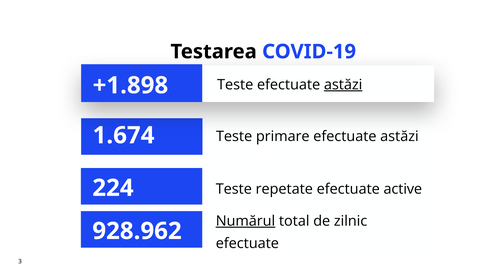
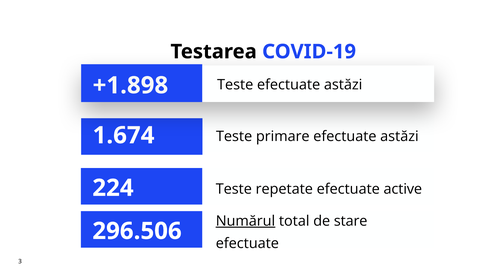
astăzi underline: present -> none (343, 85)
zilnic: zilnic -> stare (351, 221)
928.962: 928.962 -> 296.506 (137, 231)
